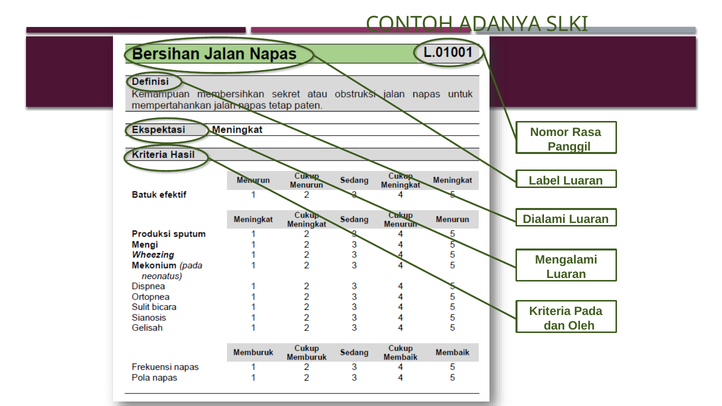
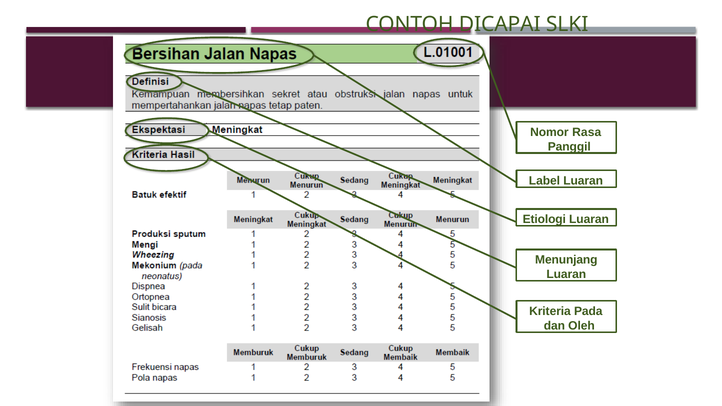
ADANYA: ADANYA -> DICAPAI (500, 24)
Dialami: Dialami -> Etiologi (544, 220)
Mengalami: Mengalami -> Menunjang (566, 260)
